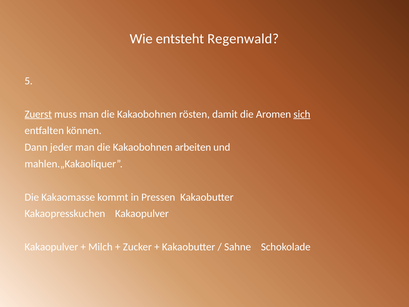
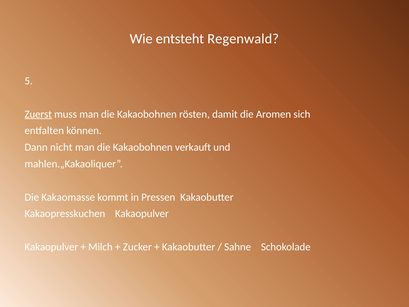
sich underline: present -> none (302, 114)
jeder: jeder -> nicht (61, 147)
arbeiten: arbeiten -> verkauft (193, 147)
